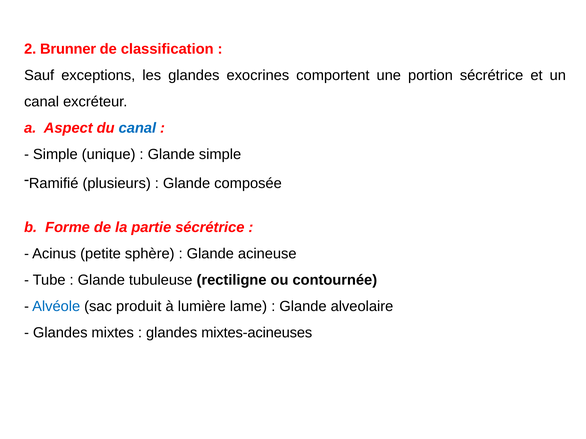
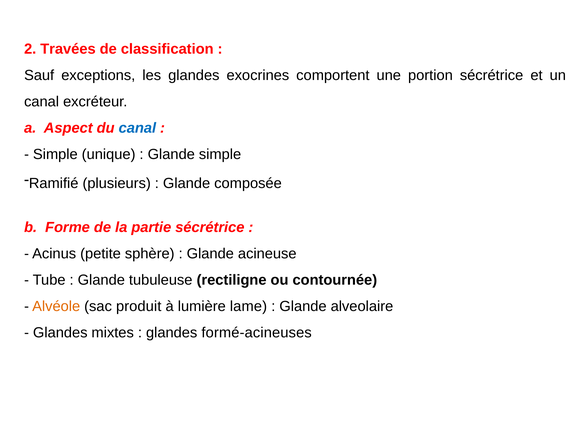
Brunner: Brunner -> Travées (68, 49)
Alvéole colour: blue -> orange (56, 307)
mixtes-acineuses: mixtes-acineuses -> formé-acineuses (257, 333)
